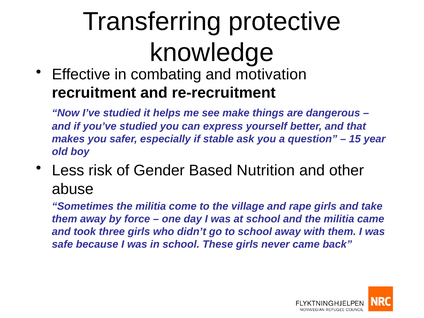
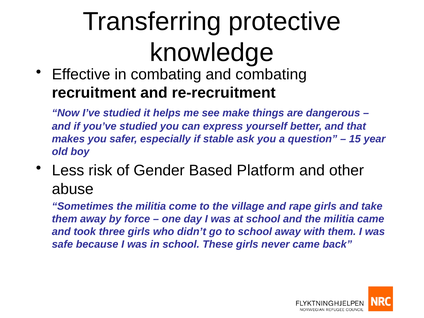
and motivation: motivation -> combating (271, 75)
Nutrition: Nutrition -> Platform (266, 171)
